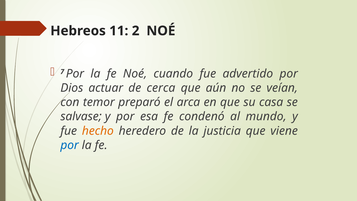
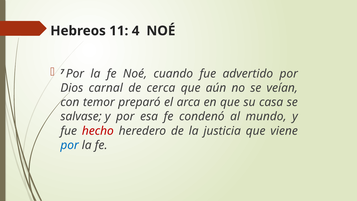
2: 2 -> 4 (136, 31)
actuar: actuar -> carnal (106, 88)
hecho colour: orange -> red (98, 131)
